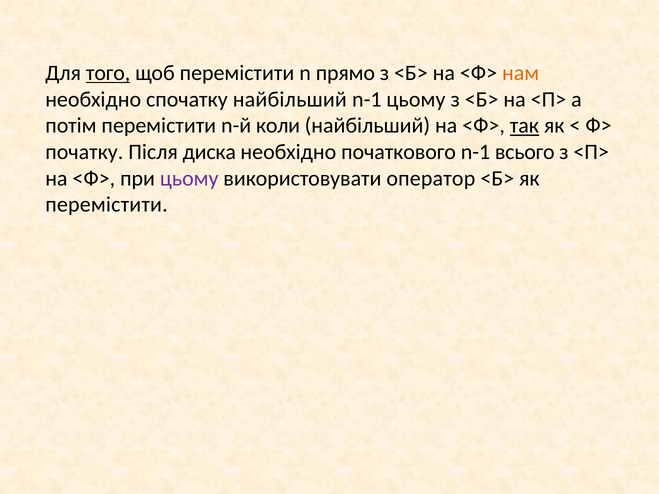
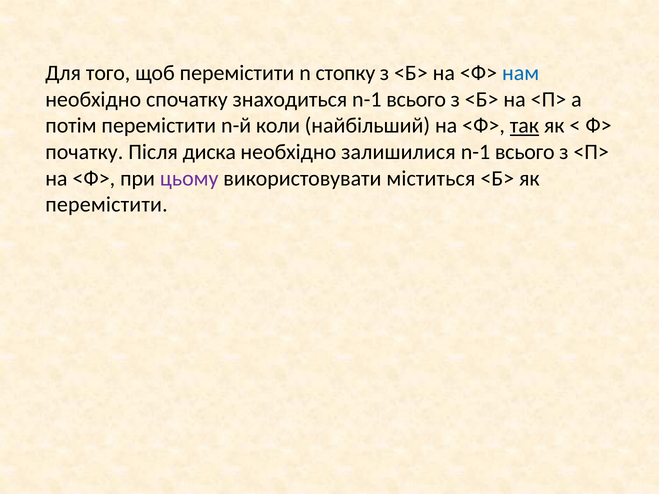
того underline: present -> none (108, 73)
прямо: прямо -> стопку (345, 73)
нам colour: orange -> blue (521, 73)
спочатку найбільший: найбільший -> знаходиться (290, 99)
цьому: цьому -> всього (416, 99)
початкового: початкового -> залишилися (398, 152)
оператор: оператор -> міститься (431, 178)
